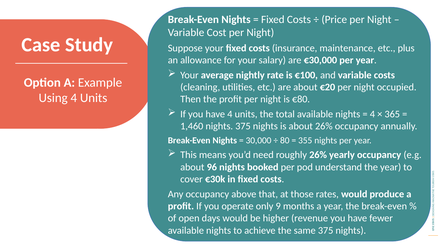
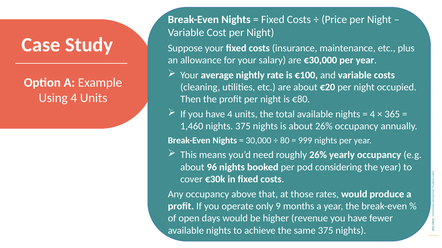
355: 355 -> 999 (305, 141)
understand: understand -> considering (339, 167)
